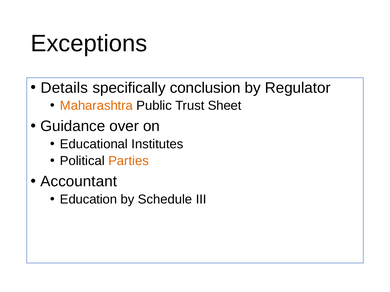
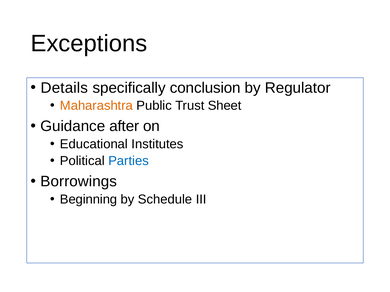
over: over -> after (124, 126)
Parties colour: orange -> blue (129, 161)
Accountant: Accountant -> Borrowings (79, 182)
Education: Education -> Beginning (89, 200)
